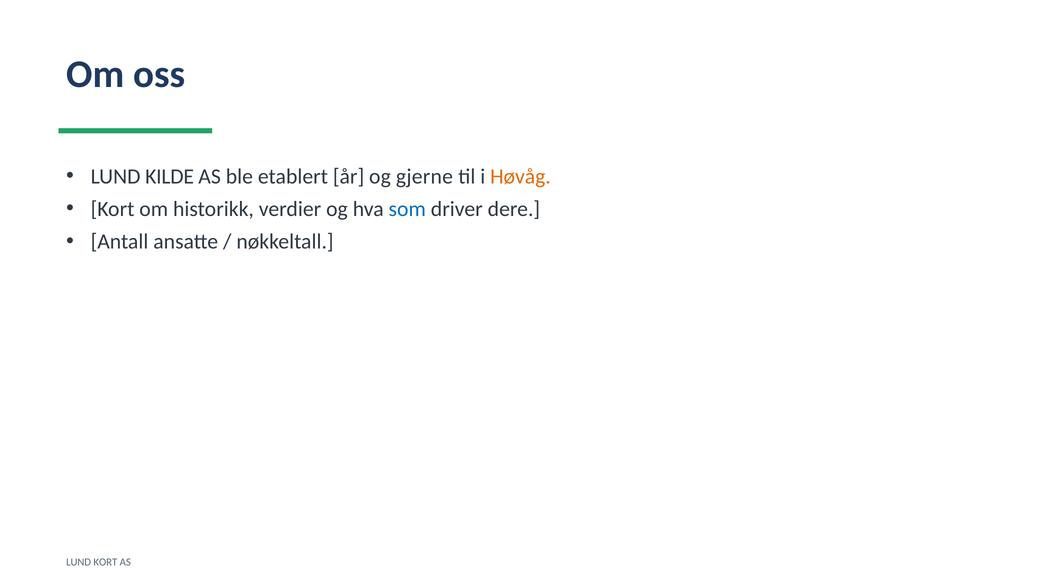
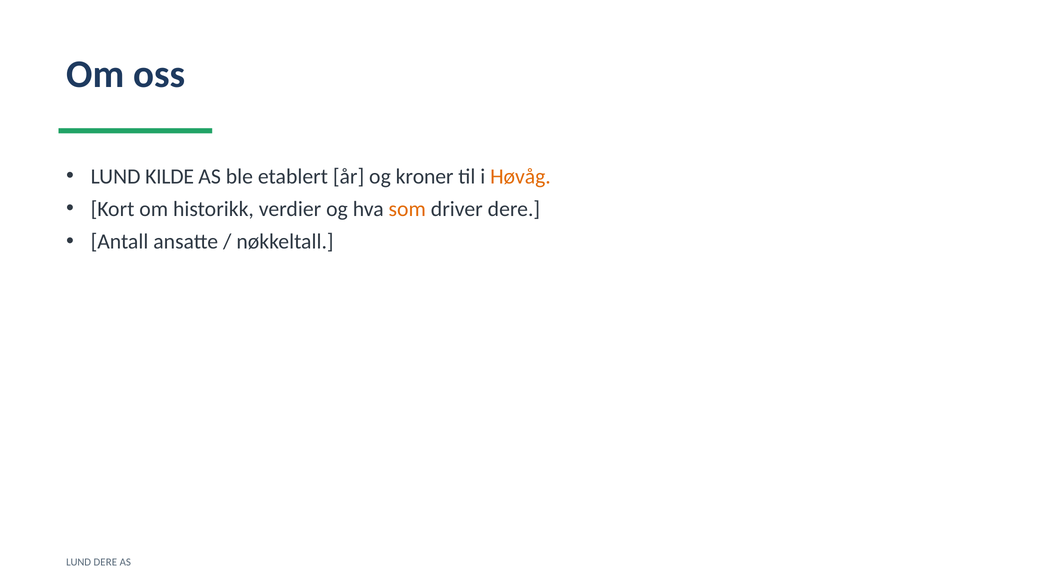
gjerne: gjerne -> kroner (425, 176)
som colour: blue -> orange (407, 209)
LUND KORT: KORT -> DERE (105, 562)
